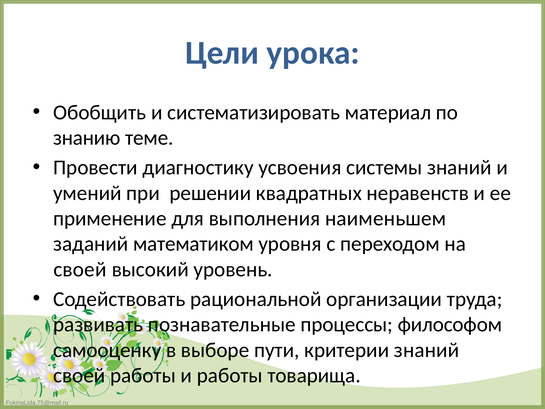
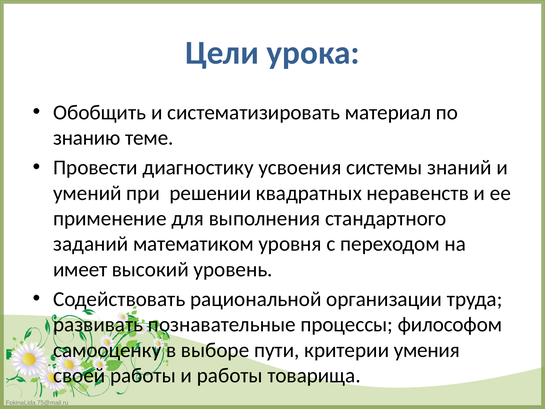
наименьшем: наименьшем -> стандартного (386, 218)
своей: своей -> имеет (80, 269)
критерии знаний: знаний -> умения (427, 350)
